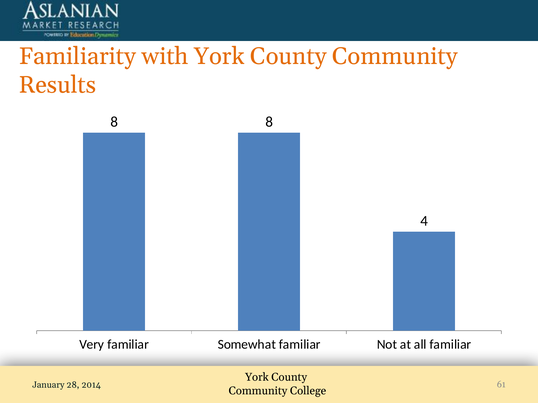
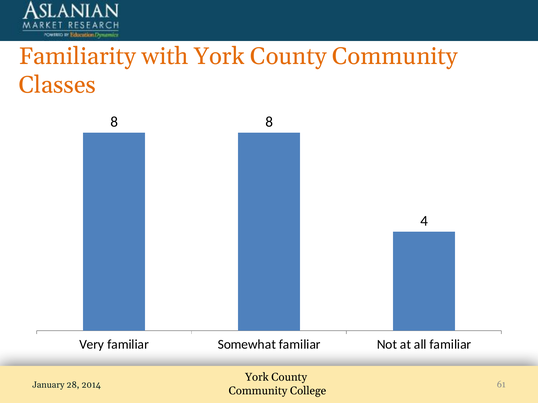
Results: Results -> Classes (57, 85)
